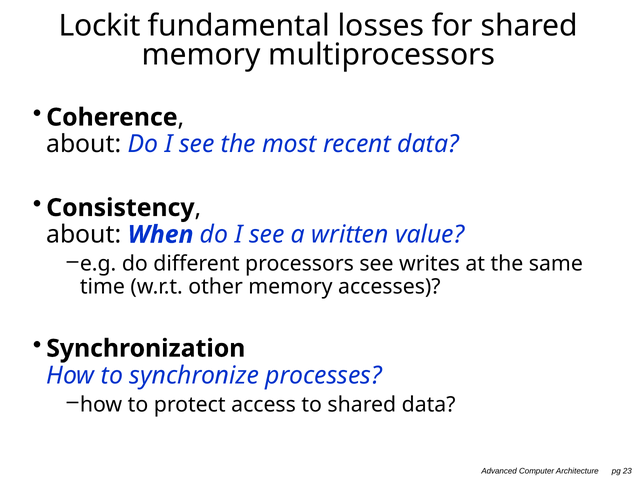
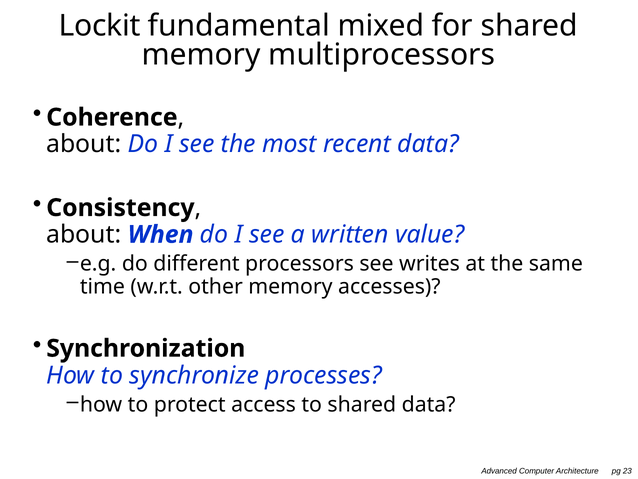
losses: losses -> mixed (381, 26)
